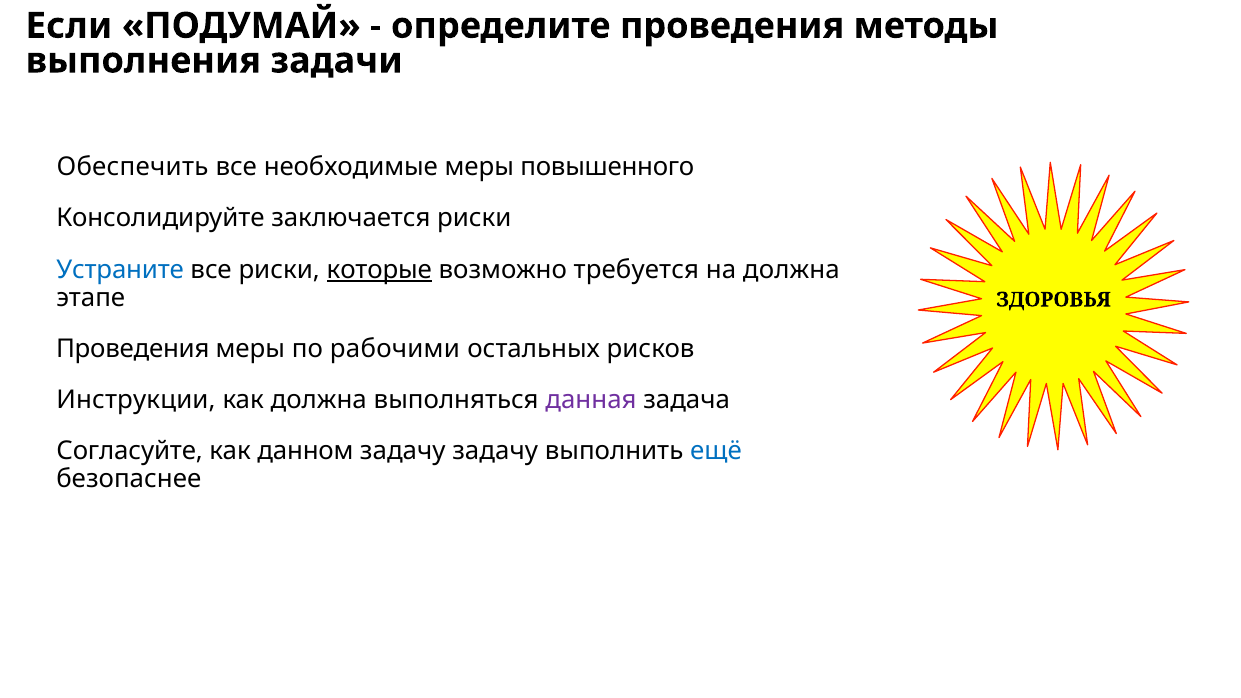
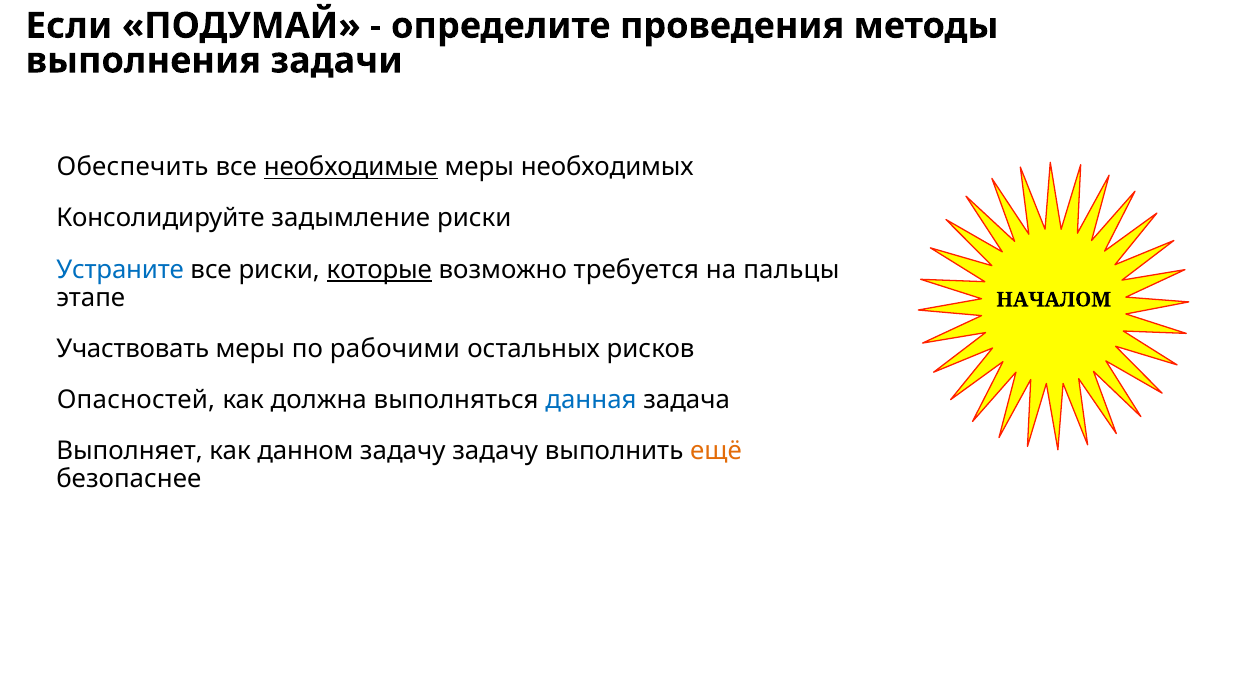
необходимые underline: none -> present (351, 167)
повышенного: повышенного -> необходимых (607, 167)
заключается: заключается -> задымление (351, 218)
на должна: должна -> пальцы (791, 270)
ЗДОРОВЬЯ: ЗДОРОВЬЯ -> НАЧАЛОМ (1054, 300)
Проведения: Проведения -> Участвовать (133, 349)
Инструкции: Инструкции -> Опасностей (136, 400)
данная colour: purple -> blue (591, 400)
Согласуйте: Согласуйте -> Выполняет (130, 451)
ещё colour: blue -> orange (716, 451)
